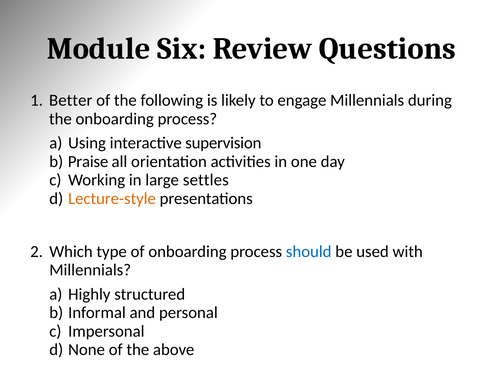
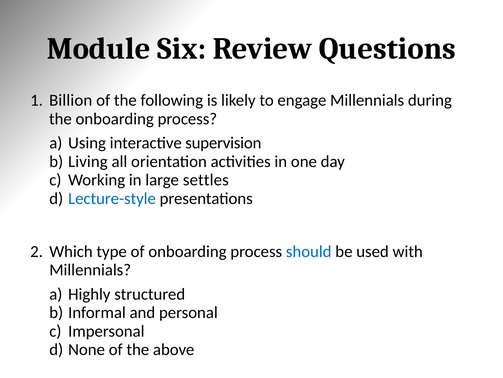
Better: Better -> Billion (71, 100)
Praise: Praise -> Living (88, 161)
Lecture-style colour: orange -> blue (112, 198)
